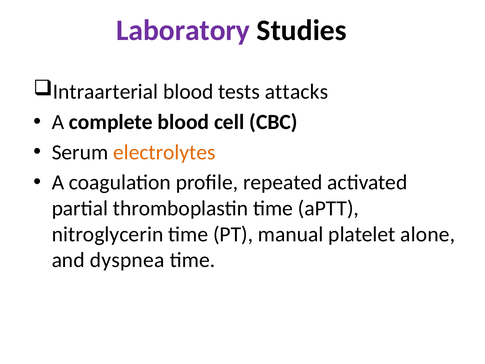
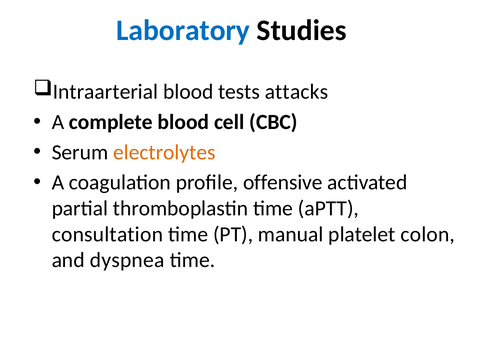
Laboratory colour: purple -> blue (183, 30)
repeated: repeated -> offensive (283, 182)
nitroglycerin: nitroglycerin -> consultation (107, 234)
alone: alone -> colon (428, 234)
